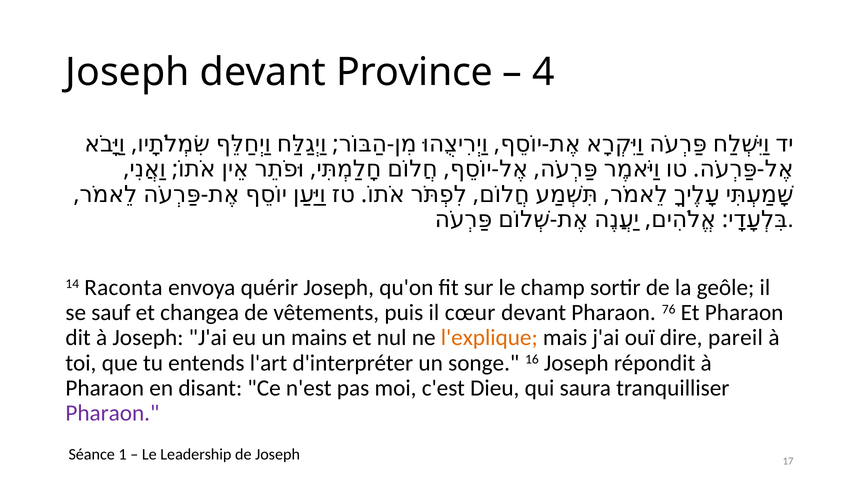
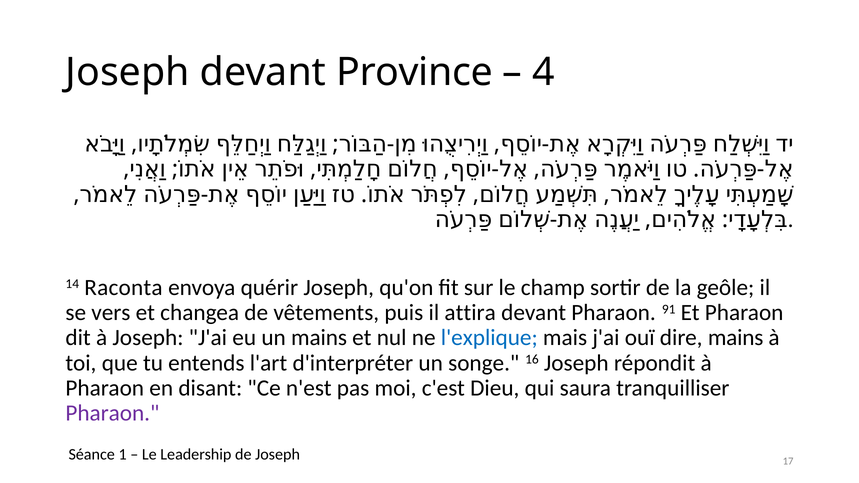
sauf: sauf -> vers (111, 313)
cœur: cœur -> attira (470, 313)
76: 76 -> 91 (669, 309)
l'explique colour: orange -> blue (489, 338)
dire pareil: pareil -> mains (736, 338)
